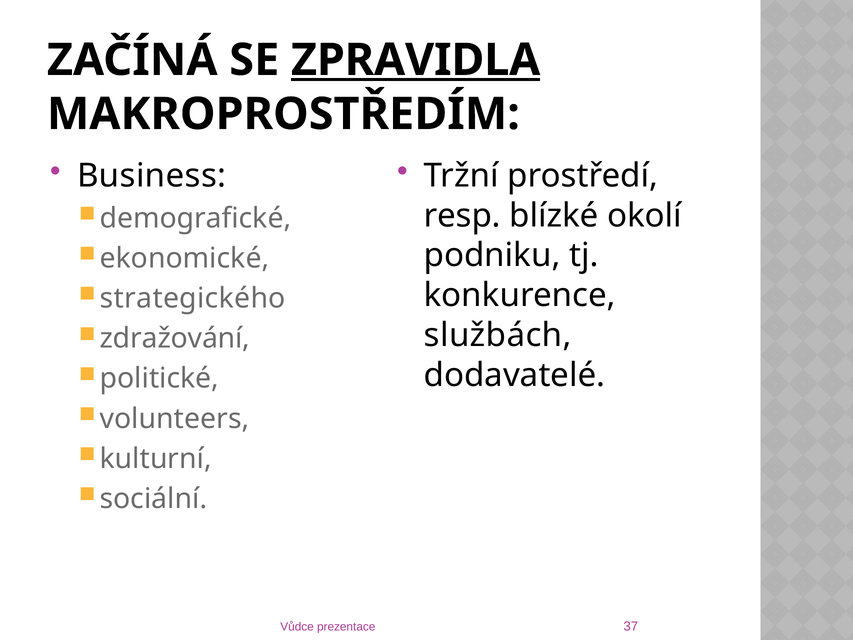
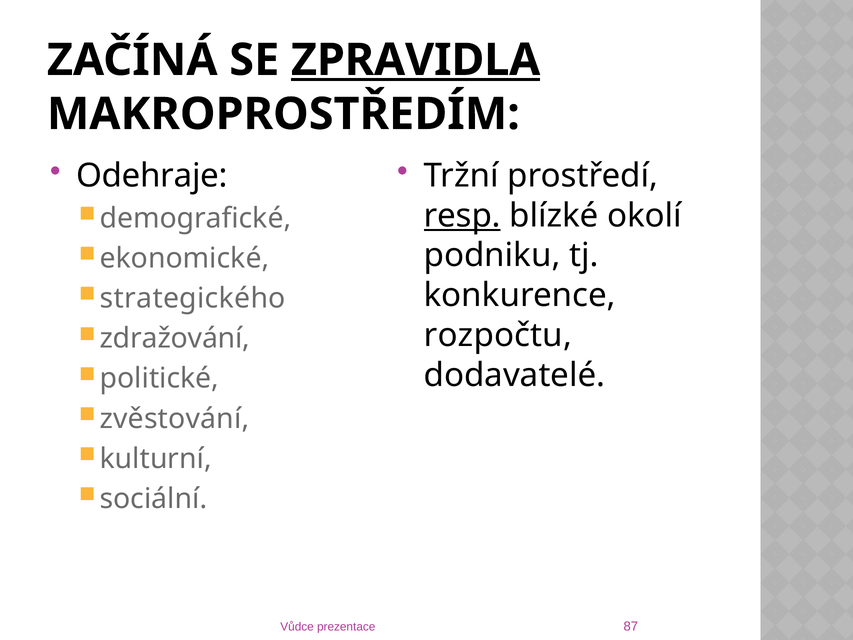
Business: Business -> Odehraje (152, 176)
resp underline: none -> present (462, 216)
službách: službách -> rozpočtu (498, 335)
volunteers: volunteers -> zvěstování (174, 418)
37: 37 -> 87 (631, 626)
